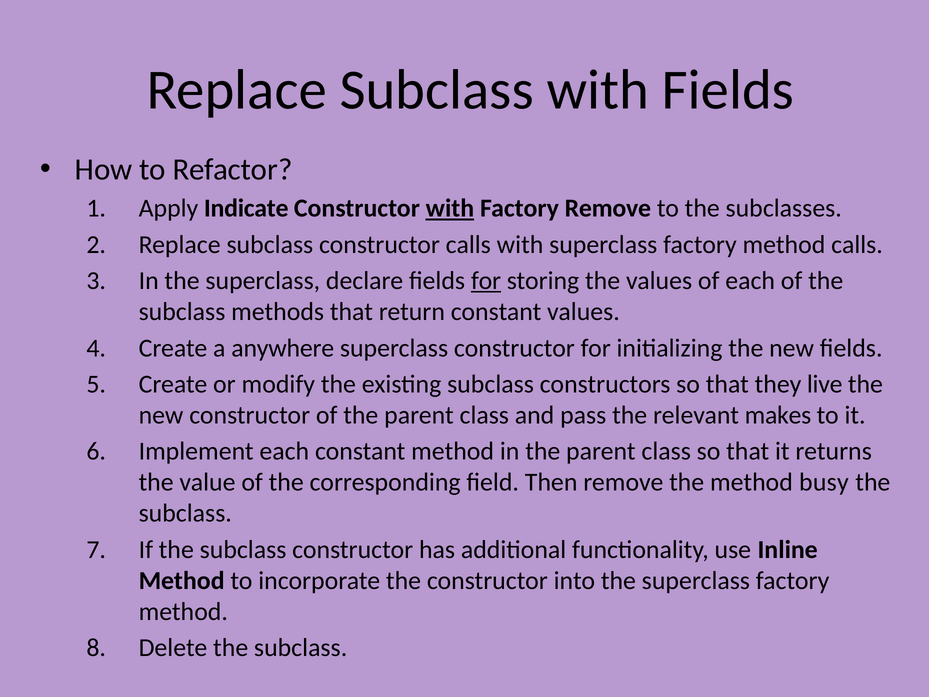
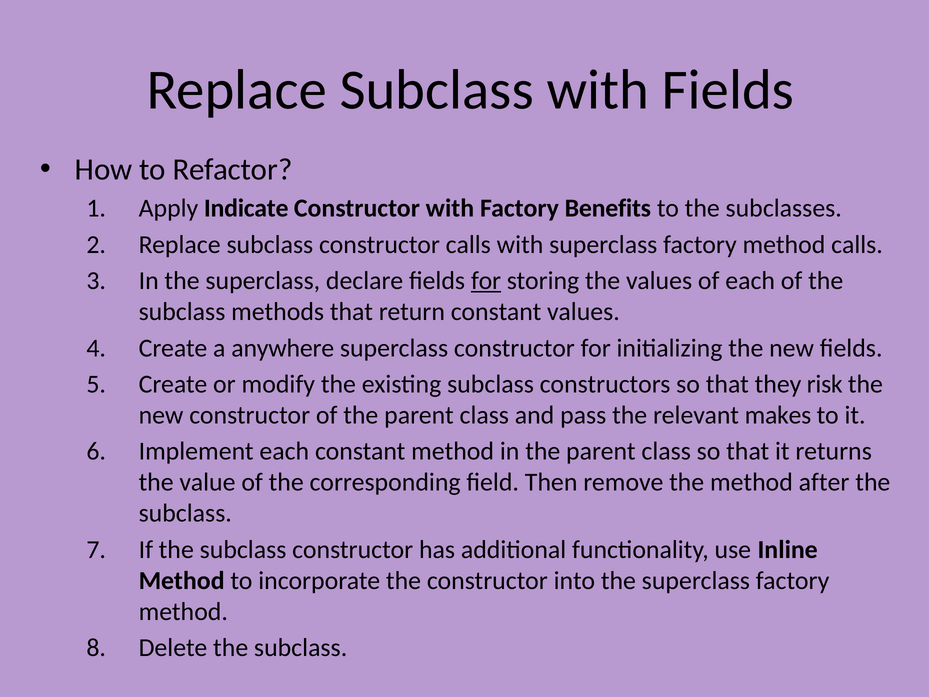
with underline: present -> none (450, 208)
Factory Remove: Remove -> Benefits (608, 208)
live: live -> risk (825, 384)
busy: busy -> after (824, 482)
